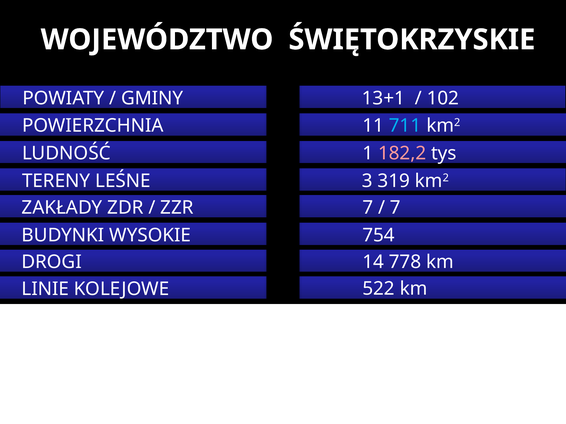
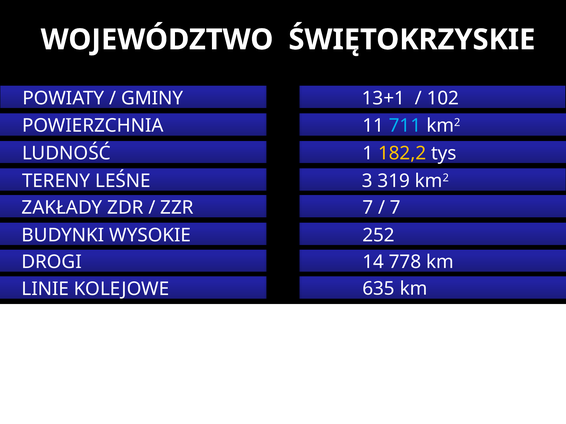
182,2 colour: pink -> yellow (402, 153)
754: 754 -> 252 (379, 235)
522: 522 -> 635 (379, 289)
